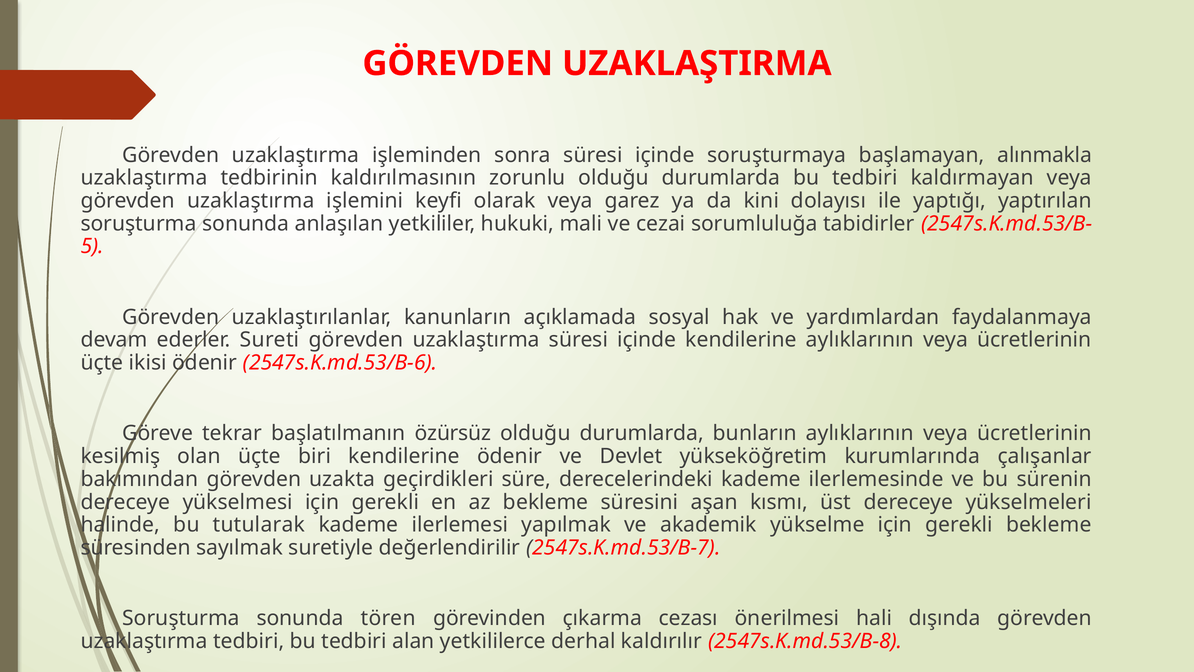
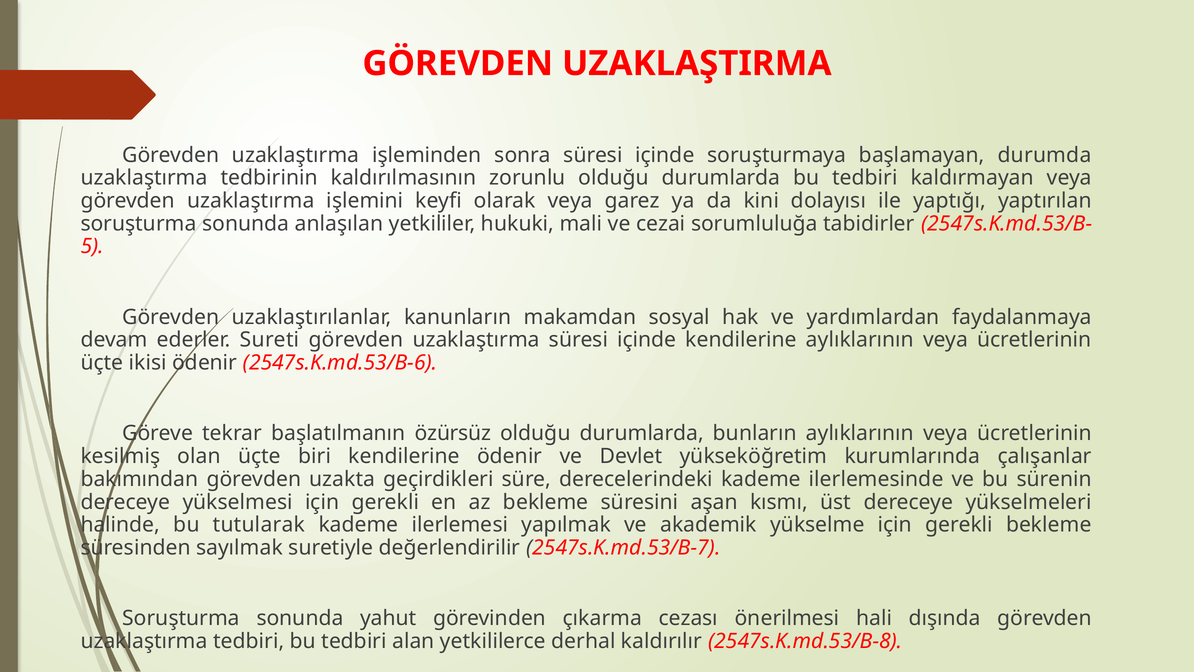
alınmakla: alınmakla -> durumda (1045, 155)
açıklamada: açıklamada -> makamdan (580, 317)
tören: tören -> yahut (388, 618)
